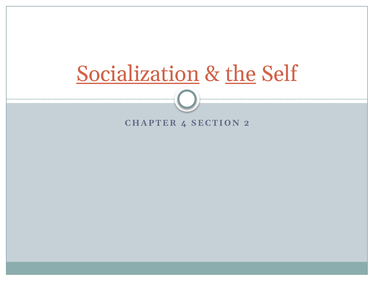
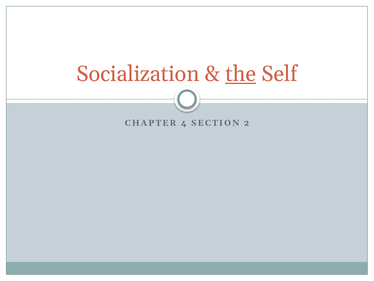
Socialization underline: present -> none (138, 74)
